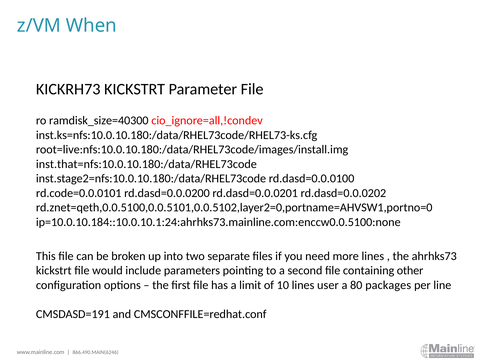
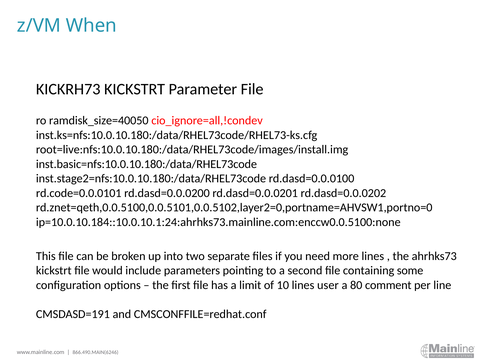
ramdisk_size=40300: ramdisk_size=40300 -> ramdisk_size=40050 (99, 120)
inst.that=nfs:10.0.10.180:/data/RHEL73code: inst.that=nfs:10.0.10.180:/data/RHEL73code -> inst.basic=nfs:10.0.10.180:/data/RHEL73code (146, 164)
other: other -> some (410, 271)
packages: packages -> comment (388, 285)
